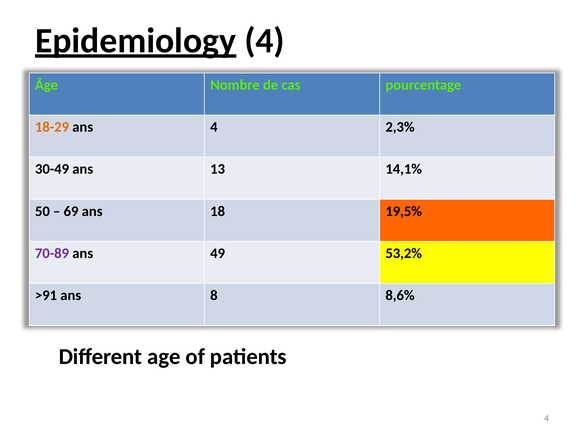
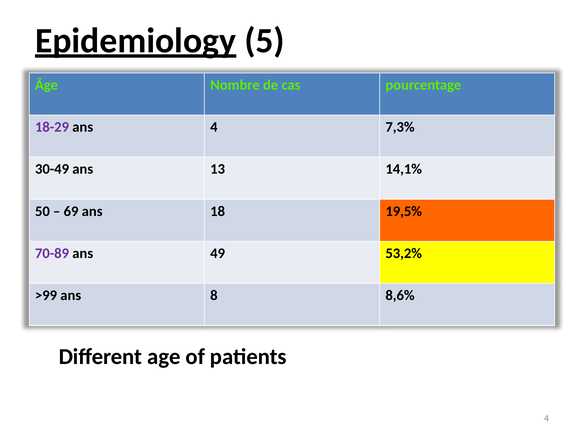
4: 4 -> 5 (265, 41)
18-29 colour: orange -> purple (52, 127)
2,3%: 2,3% -> 7,3% (400, 127)
>91: >91 -> >99 (46, 295)
